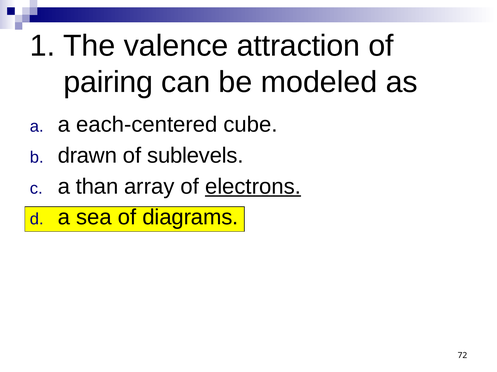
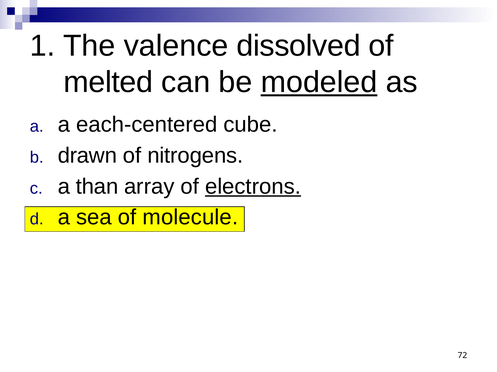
attraction: attraction -> dissolved (299, 46)
pairing: pairing -> melted (108, 82)
modeled underline: none -> present (319, 82)
sublevels: sublevels -> nitrogens (195, 156)
diagrams: diagrams -> molecule (190, 218)
